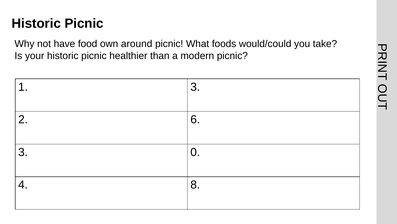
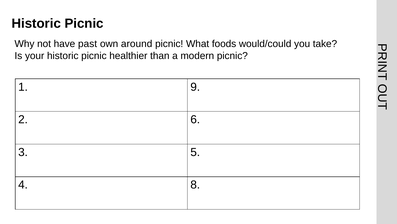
food: food -> past (88, 44)
1 3: 3 -> 9 (195, 87)
0: 0 -> 5 (195, 152)
